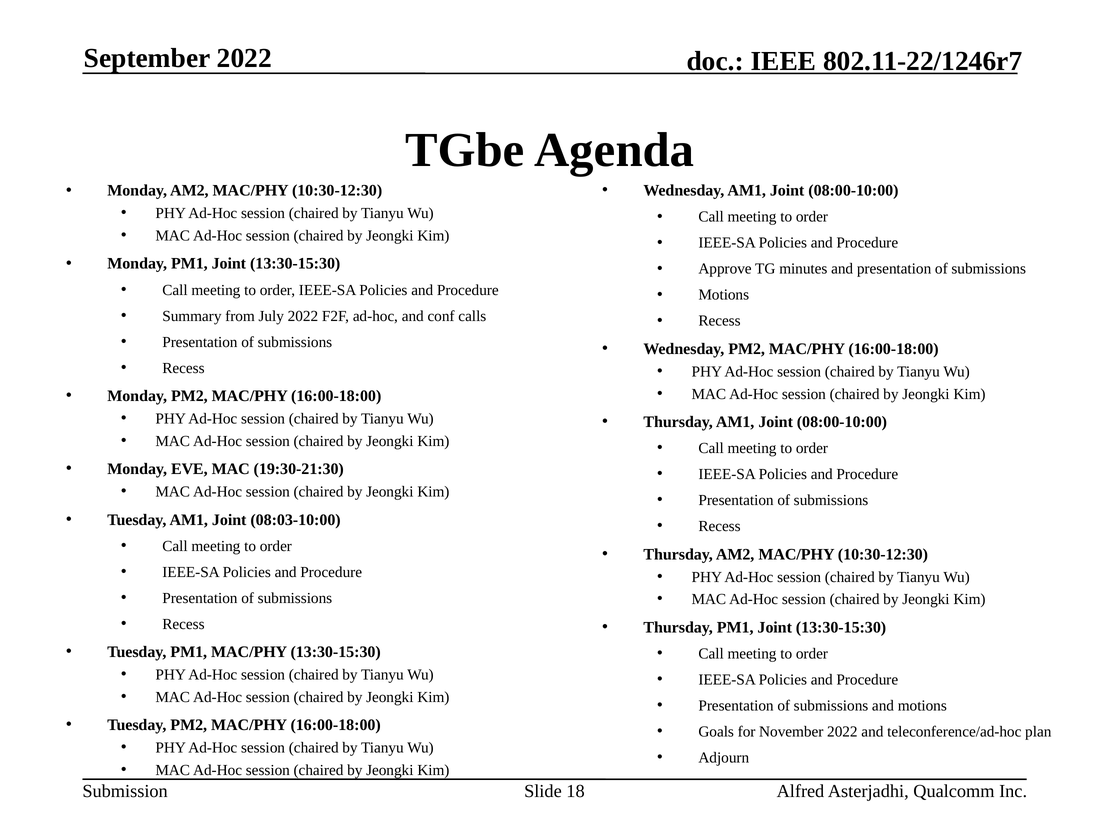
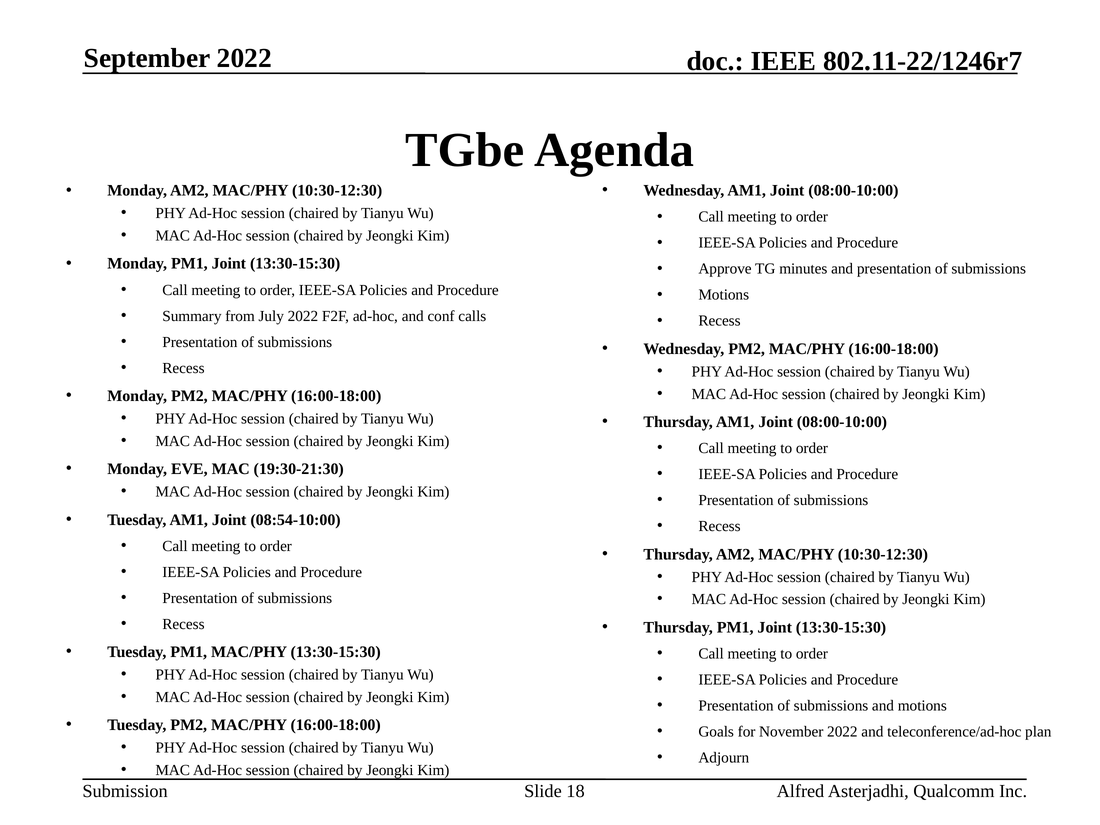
08:03-10:00: 08:03-10:00 -> 08:54-10:00 (296, 520)
